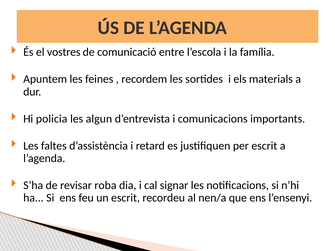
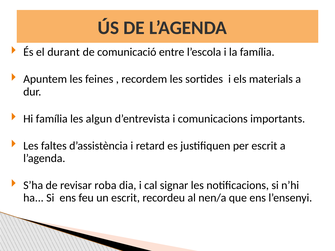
vostres: vostres -> durant (64, 52)
Hi policia: policia -> família (52, 119)
